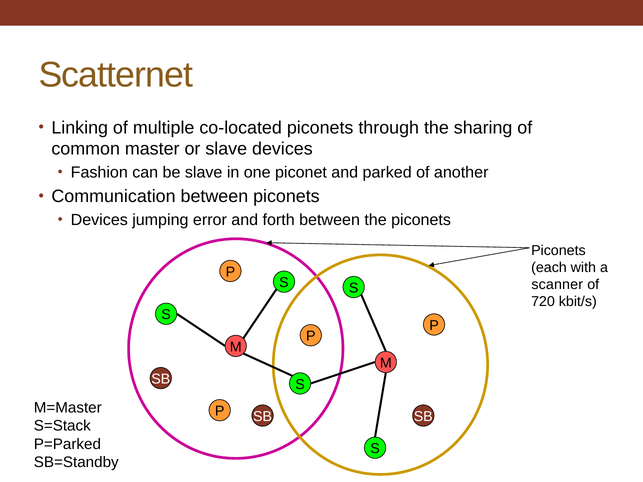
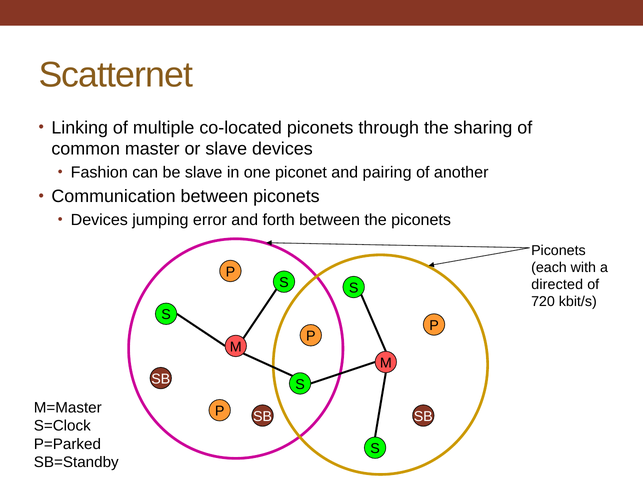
parked: parked -> pairing (387, 173)
scanner: scanner -> directed (557, 285)
S=Stack: S=Stack -> S=Clock (62, 426)
